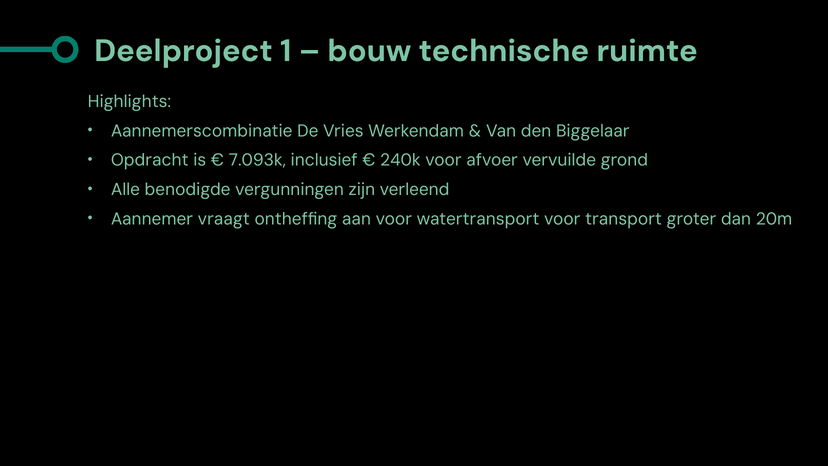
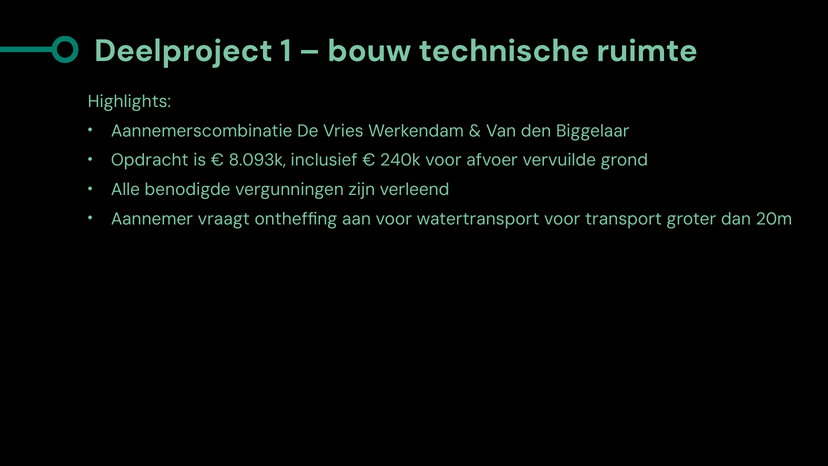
7.093k: 7.093k -> 8.093k (257, 160)
